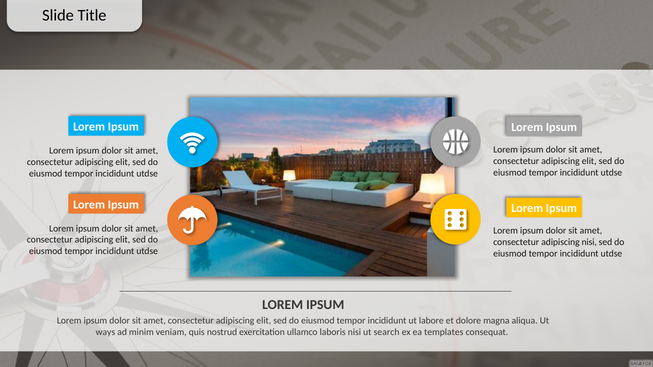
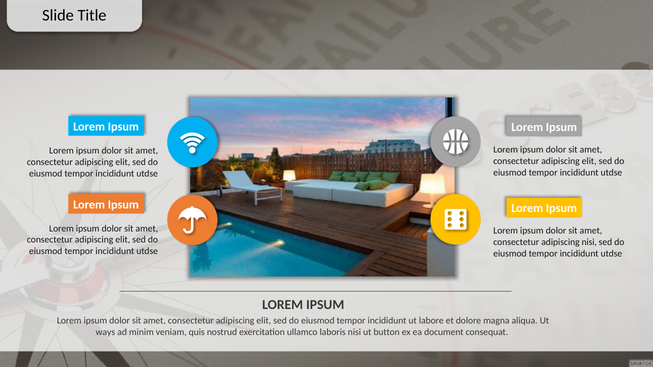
search: search -> button (387, 332)
templates: templates -> document (444, 332)
